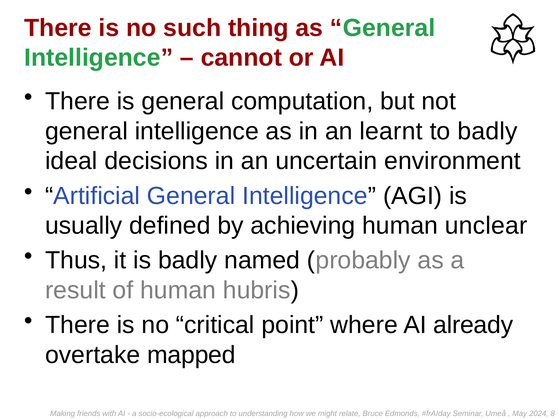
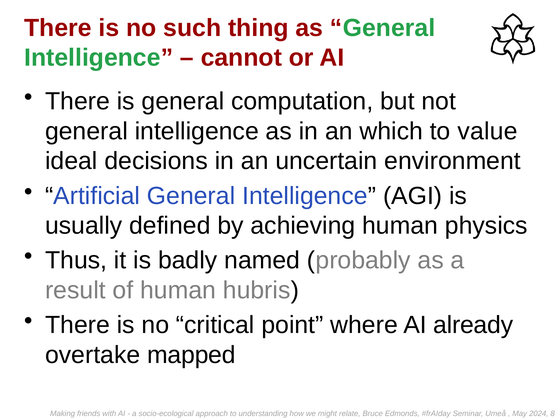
learnt: learnt -> which (391, 131)
to badly: badly -> value (488, 131)
unclear: unclear -> physics (486, 225)
